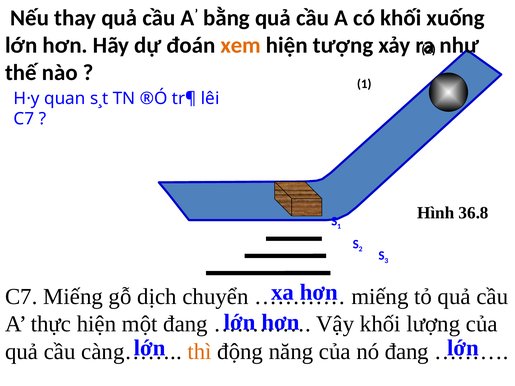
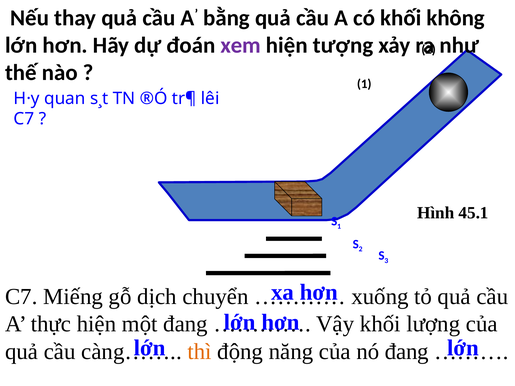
xuống: xuống -> không (456, 18)
xem colour: orange -> purple (241, 45)
36.8: 36.8 -> 45.1 (474, 213)
miếng: miếng -> xuống (380, 297)
